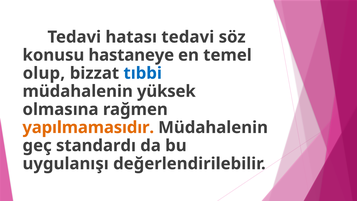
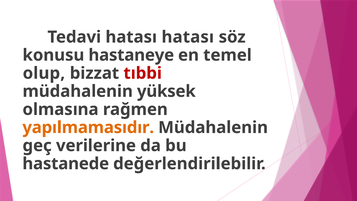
hatası tedavi: tedavi -> hatası (188, 37)
tıbbi colour: blue -> red (143, 73)
standardı: standardı -> verilerine (96, 145)
uygulanışı: uygulanışı -> hastanede (66, 164)
